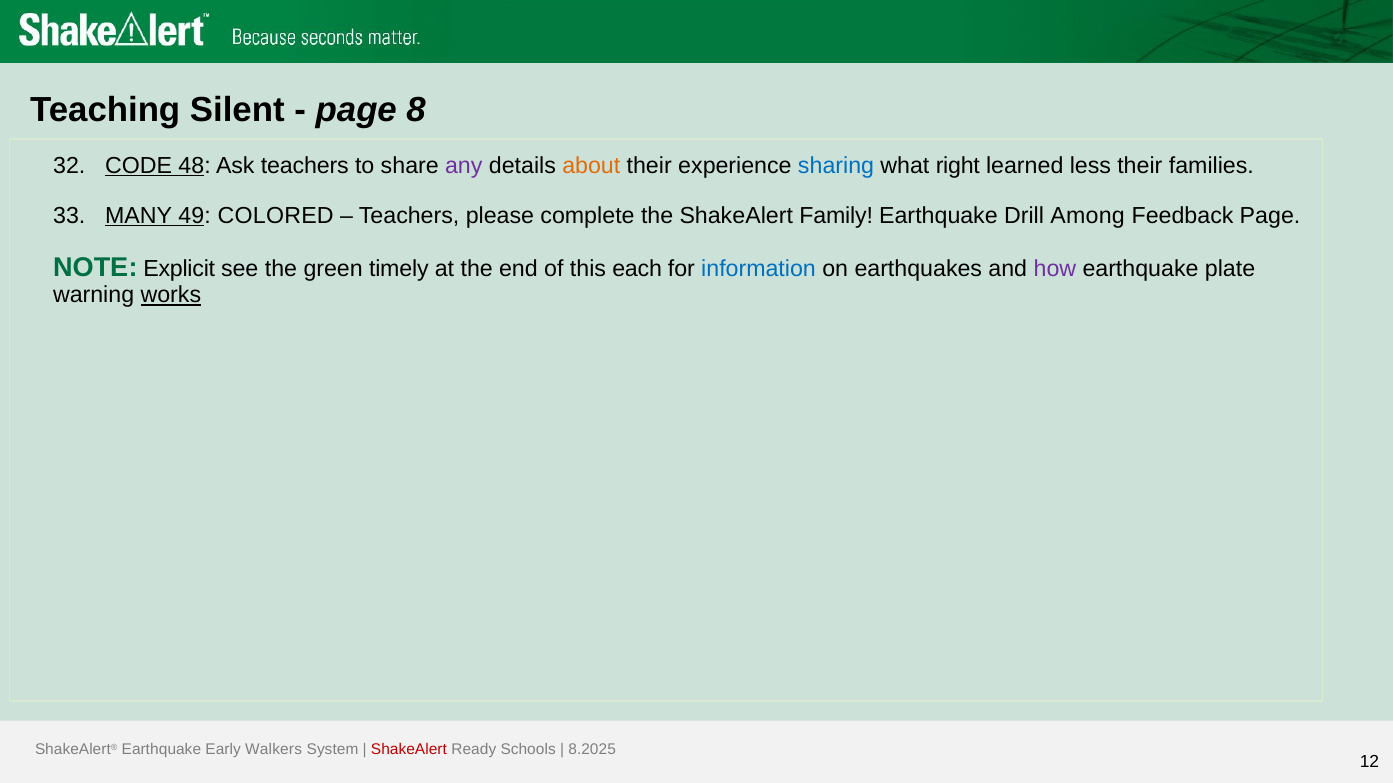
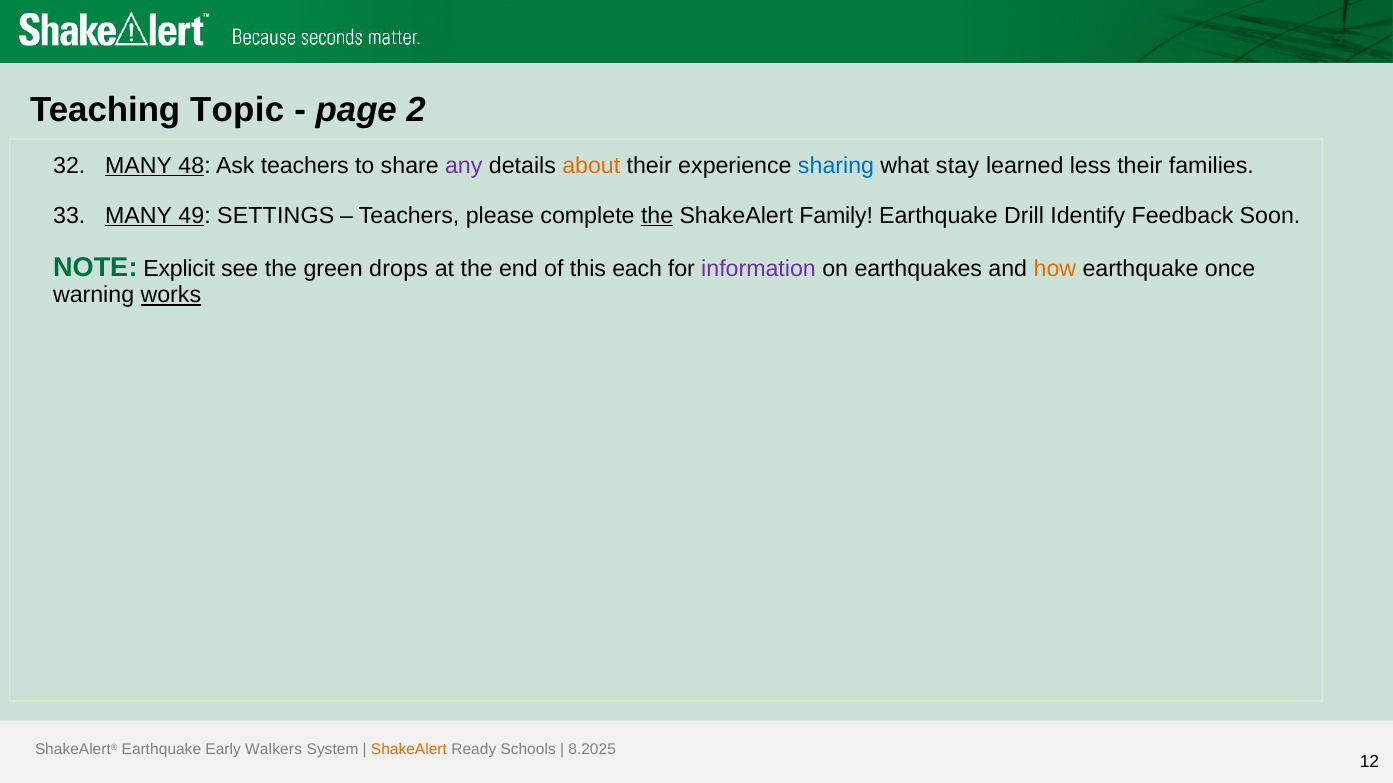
Silent: Silent -> Topic (237, 110)
8: 8 -> 2 (416, 110)
CODE: CODE -> MANY (139, 166)
right: right -> stay (958, 166)
COLORED: COLORED -> SETTINGS (276, 216)
the underline: none -> present (657, 216)
Among: Among -> Identify (1088, 216)
Feedback Page: Page -> Soon (1270, 216)
timely: timely -> drops (399, 269)
information colour: blue -> purple (759, 269)
how colour: purple -> orange (1055, 269)
plate: plate -> once (1230, 269)
ShakeAlert colour: red -> orange (409, 750)
